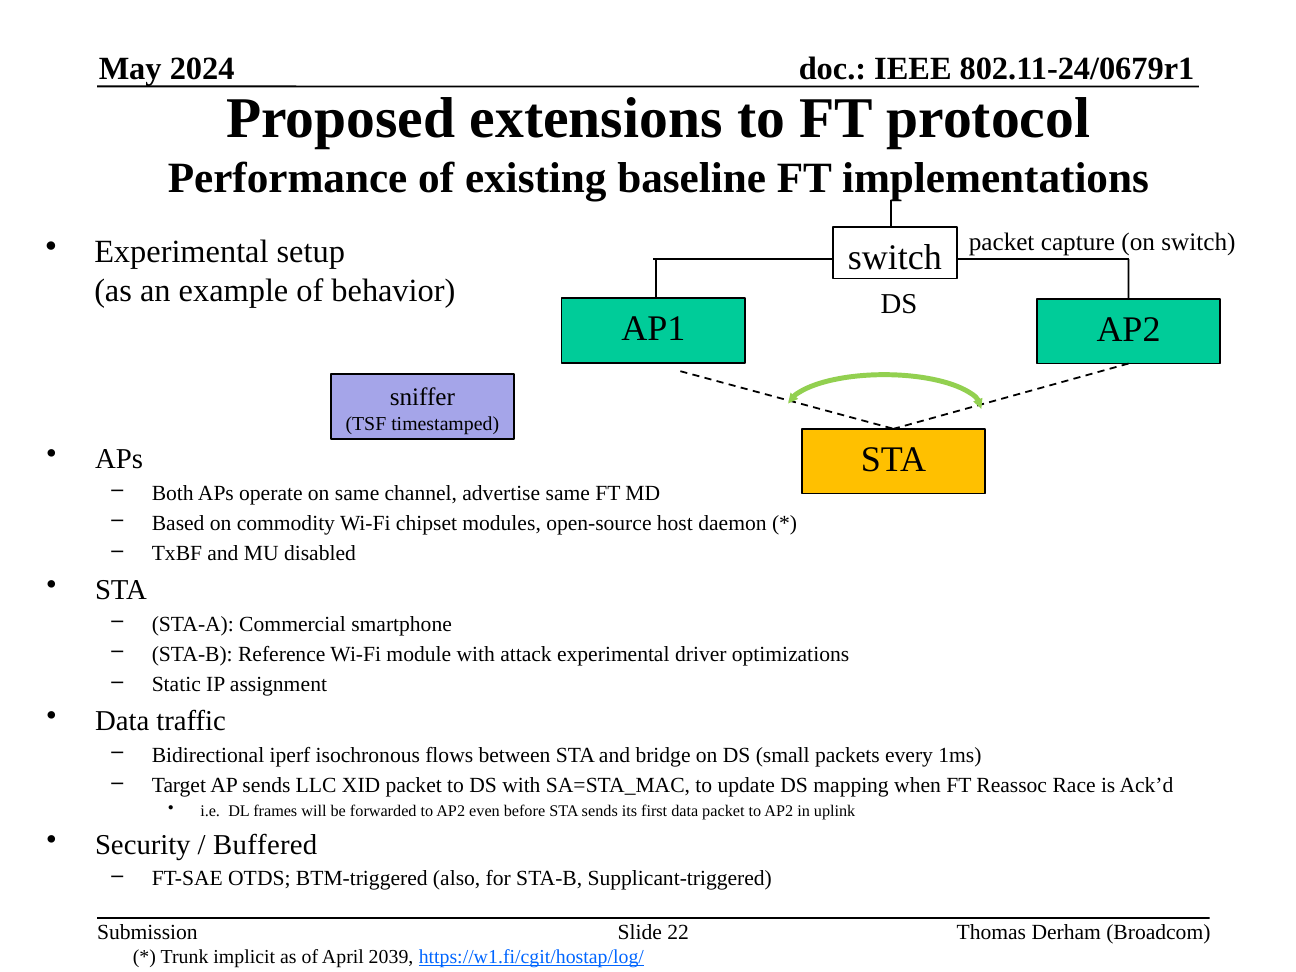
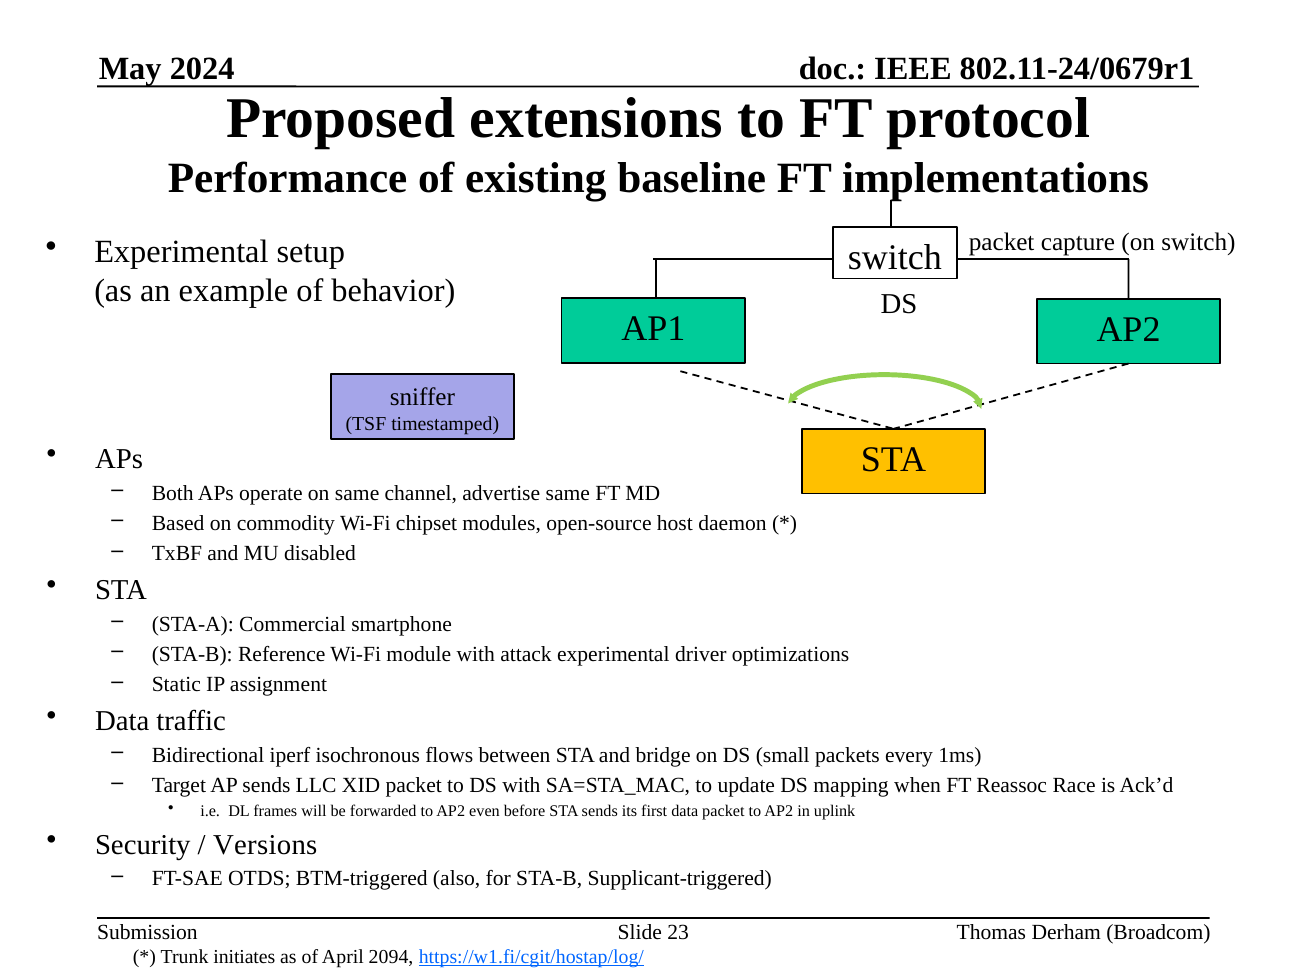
Buffered: Buffered -> Versions (265, 845)
22: 22 -> 23 (678, 932)
implicit: implicit -> initiates (244, 957)
2039: 2039 -> 2094 (391, 957)
